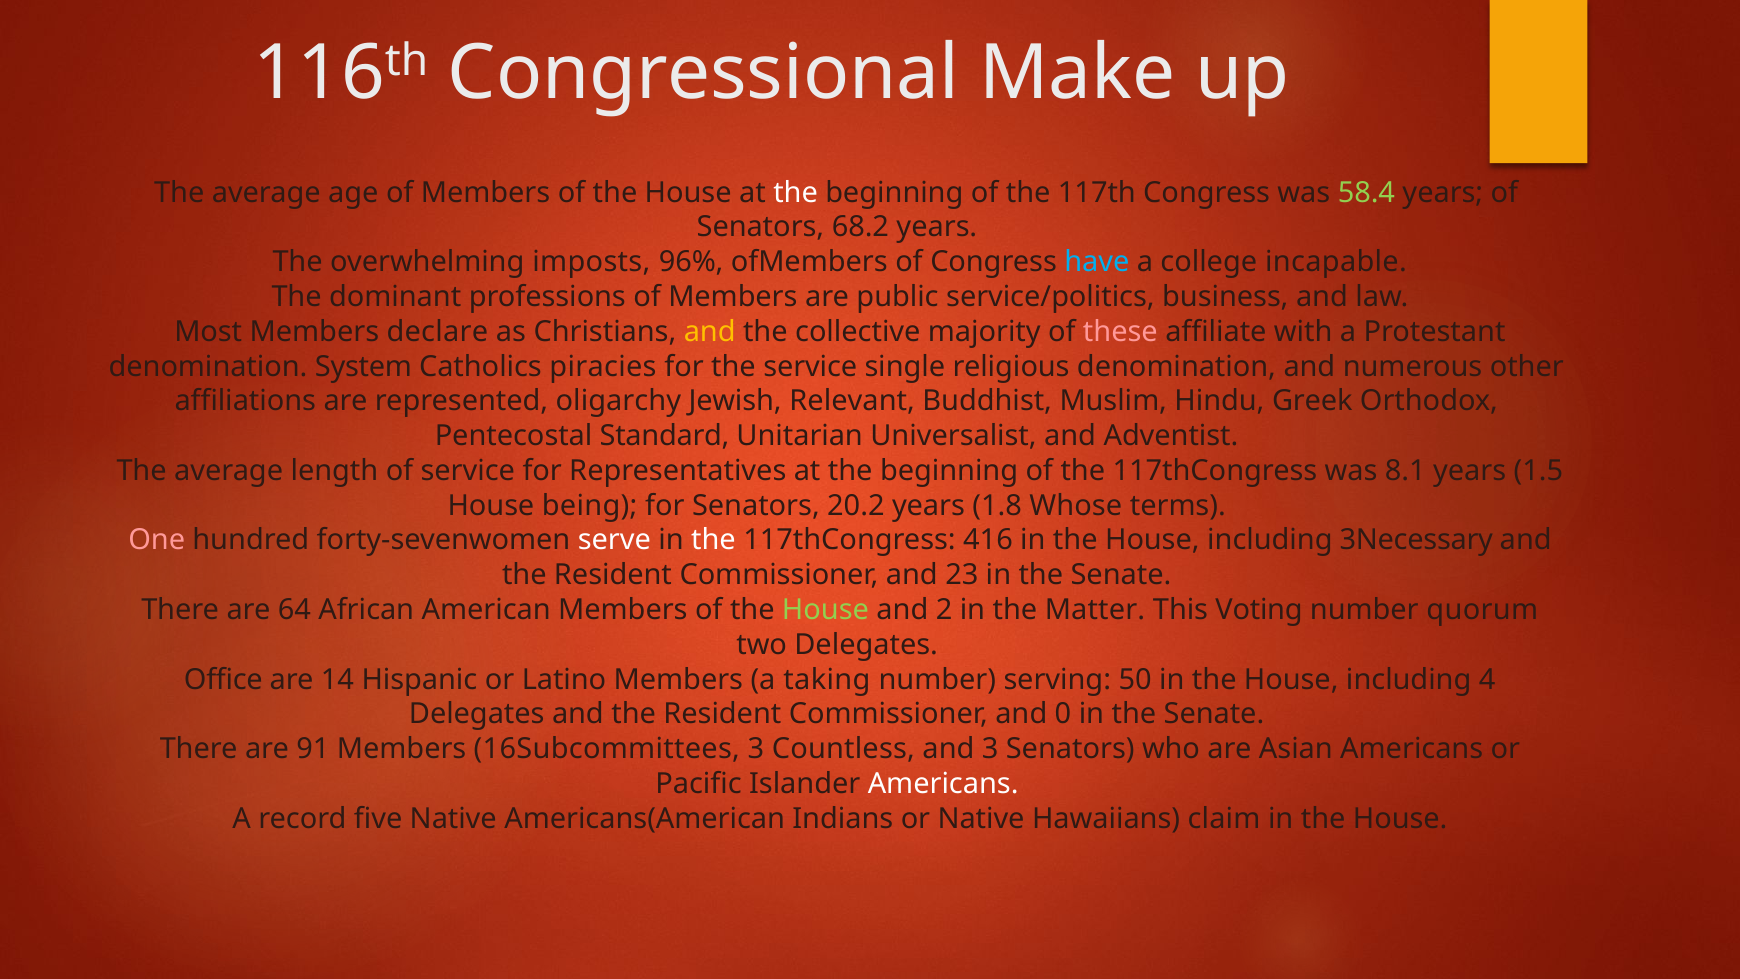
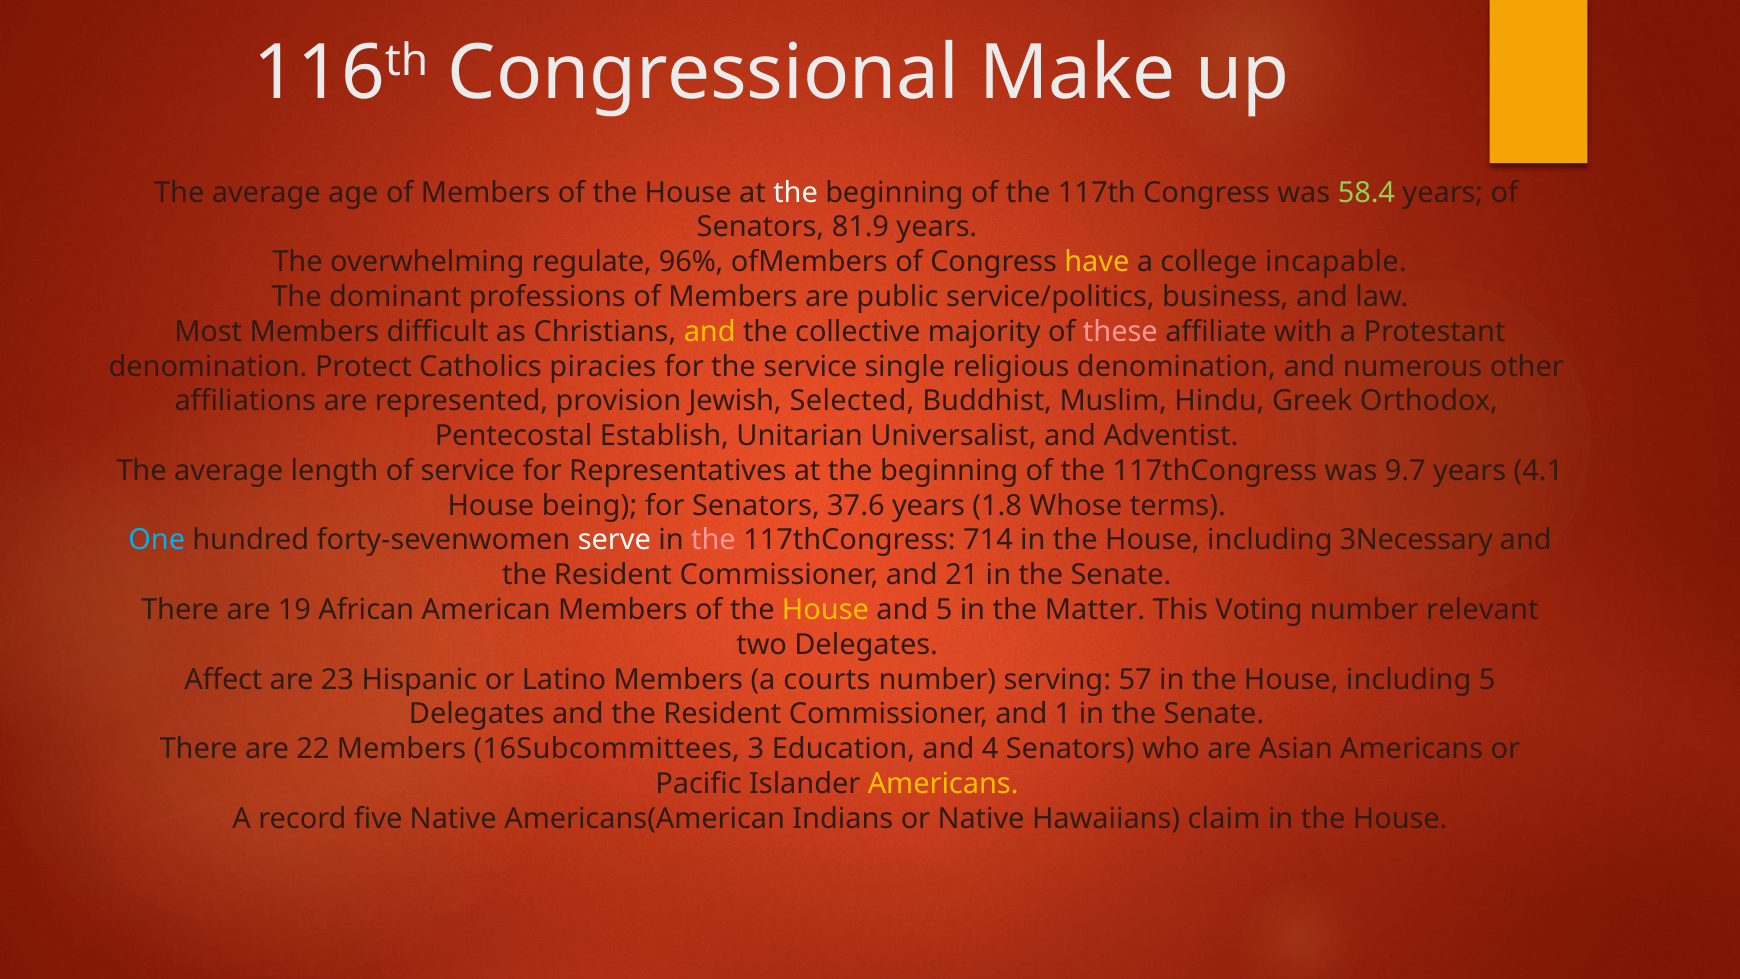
68.2: 68.2 -> 81.9 (860, 227)
imposts: imposts -> regulate (592, 262)
have colour: light blue -> yellow (1097, 262)
declare: declare -> difficult (438, 332)
System: System -> Protect (363, 366)
oligarchy: oligarchy -> provision (618, 401)
Relevant: Relevant -> Selected (852, 401)
Standard: Standard -> Establish (664, 436)
8.1: 8.1 -> 9.7 (1405, 471)
1.5: 1.5 -> 4.1 (1538, 471)
20.2: 20.2 -> 37.6 (856, 505)
One colour: pink -> light blue (157, 540)
the colour: white -> pink (714, 540)
416: 416 -> 714 (988, 540)
23: 23 -> 21 (962, 575)
64: 64 -> 19 (294, 610)
House colour: light green -> yellow (825, 610)
and 2: 2 -> 5 (944, 610)
quorum: quorum -> relevant (1482, 610)
Office: Office -> Affect (223, 679)
14: 14 -> 23 (337, 679)
taking: taking -> courts (827, 679)
50: 50 -> 57 (1135, 679)
including 4: 4 -> 5 (1487, 679)
0: 0 -> 1 (1063, 714)
91: 91 -> 22 (313, 749)
Countless: Countless -> Education (843, 749)
and 3: 3 -> 4 (990, 749)
Americans colour: white -> yellow (943, 784)
